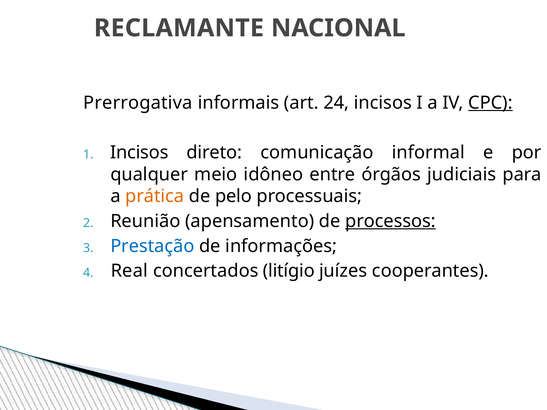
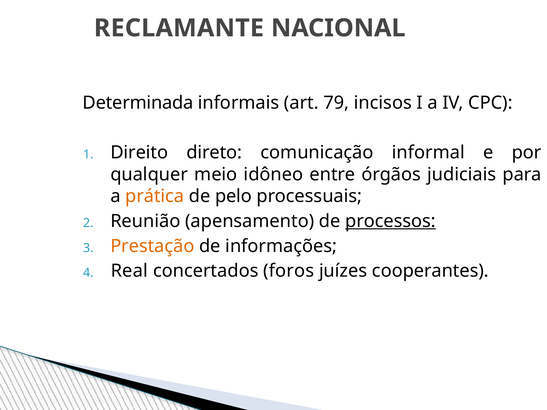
Prerrogativa: Prerrogativa -> Determinada (138, 103)
24: 24 -> 79 (336, 103)
CPC underline: present -> none (490, 103)
Incisos: Incisos -> Direito (139, 153)
Prestação colour: blue -> orange (152, 246)
litígio: litígio -> foros (289, 271)
